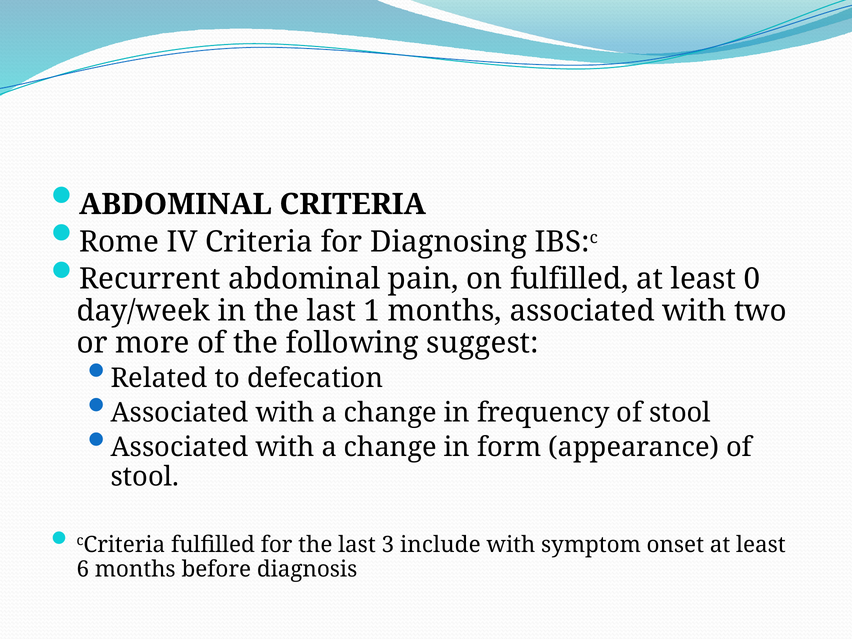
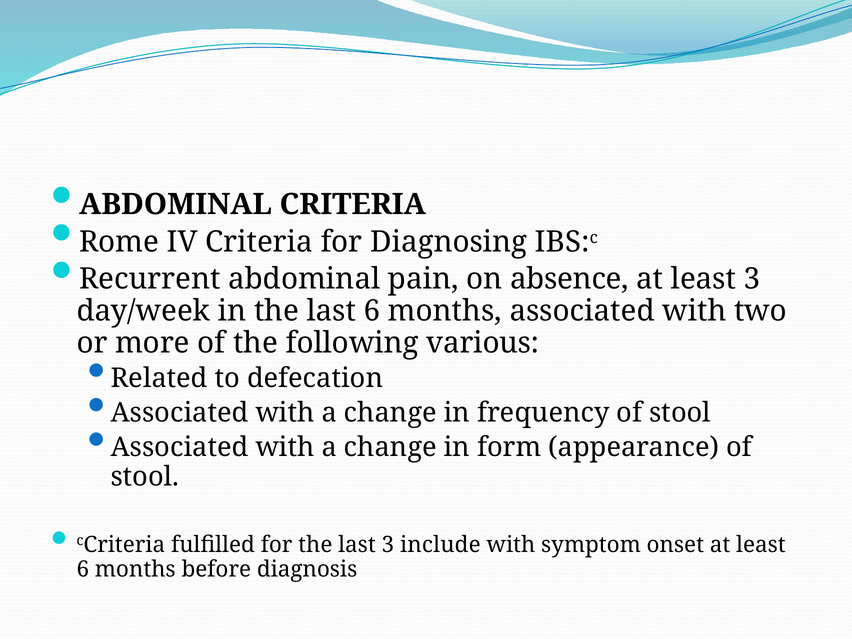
on fulfilled: fulfilled -> absence (569, 279)
least 0: 0 -> 3 (752, 279)
last 1: 1 -> 6 (372, 311)
suggest: suggest -> various (483, 343)
